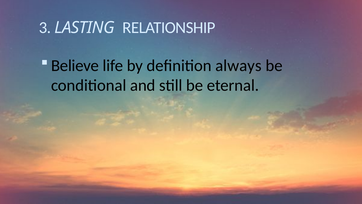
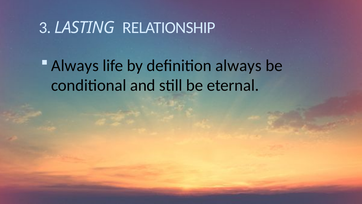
Believe: Believe -> Always (75, 65)
